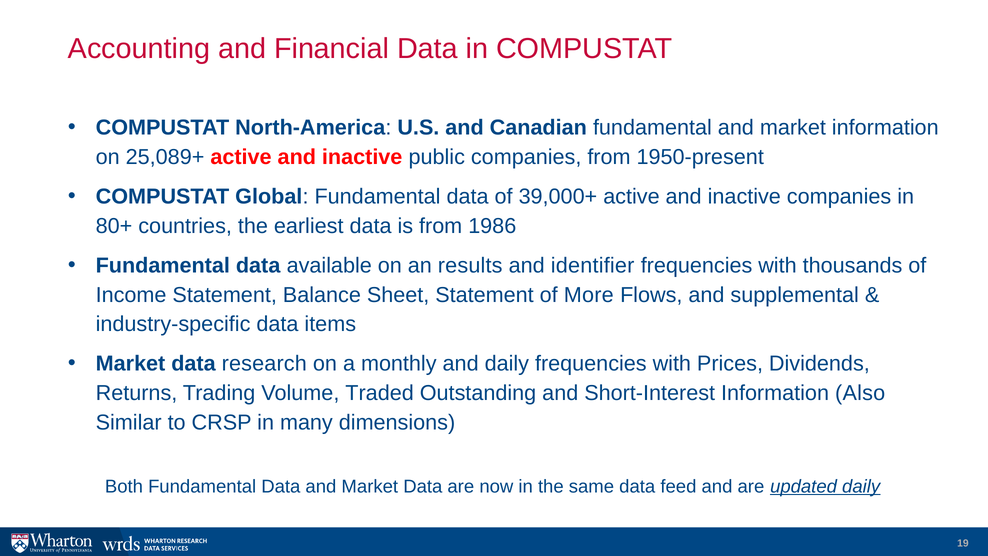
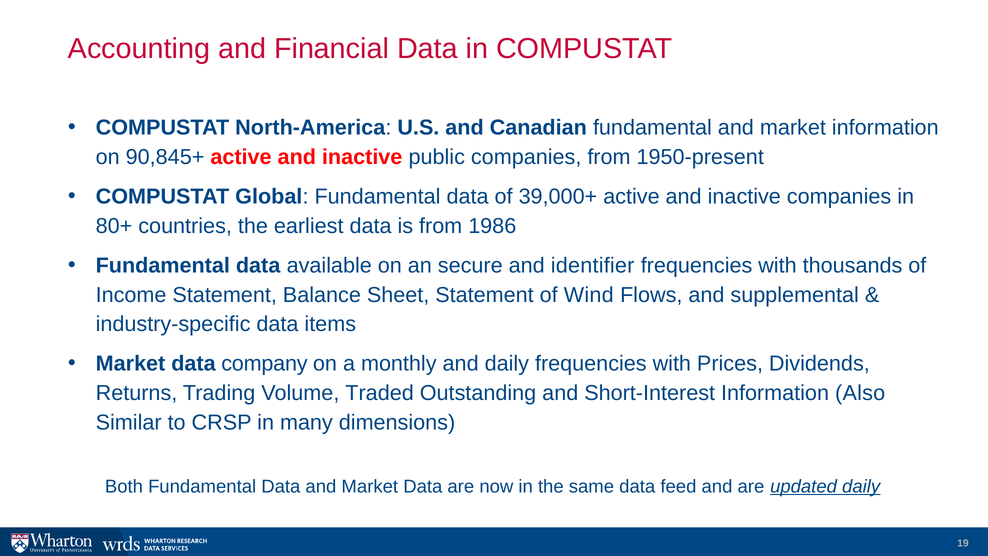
25,089+: 25,089+ -> 90,845+ (165, 157)
results: results -> secure (470, 265)
More: More -> Wind (589, 295)
research: research -> company (264, 364)
